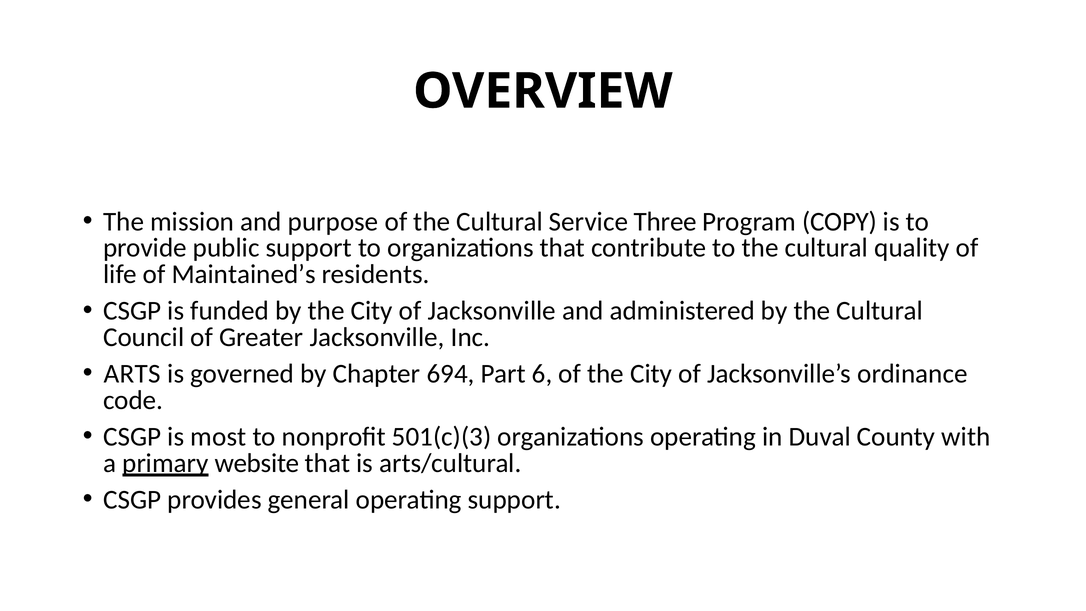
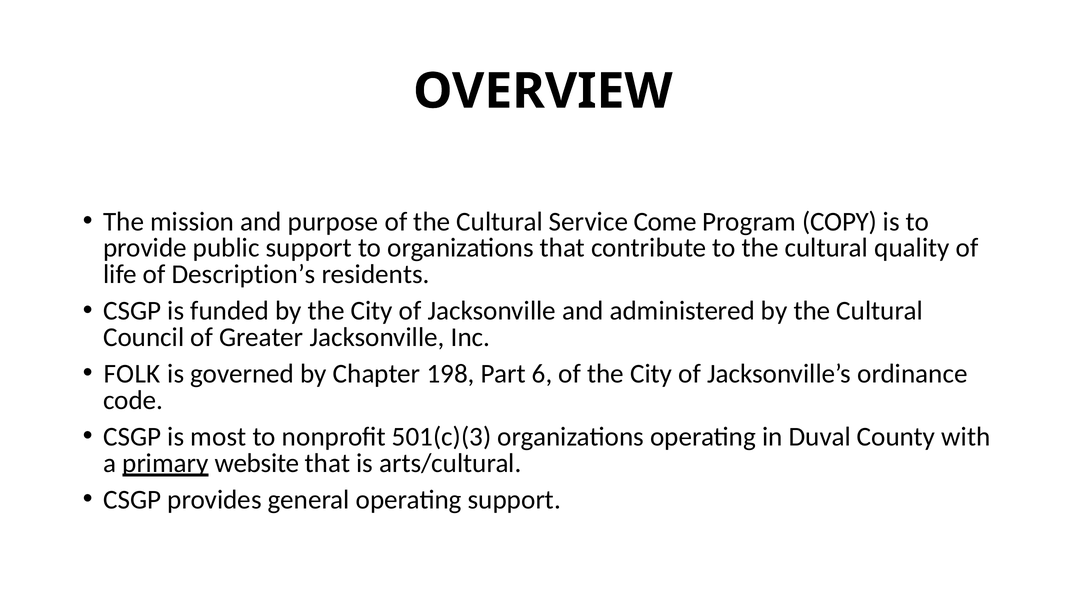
Three: Three -> Come (665, 222)
Maintained’s: Maintained’s -> Description’s (244, 274)
ARTS: ARTS -> FOLK (132, 374)
694: 694 -> 198 (451, 374)
